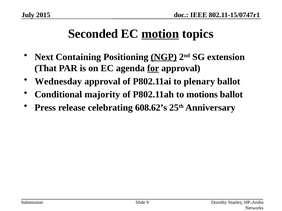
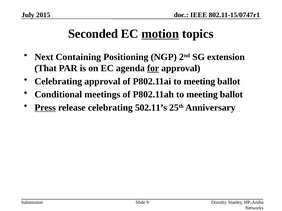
NGP underline: present -> none (164, 57)
Wednesday: Wednesday -> Celebrating (58, 82)
P802.11ai to plenary: plenary -> meeting (199, 82)
majority: majority -> meetings (102, 95)
P802.11ah to motions: motions -> meeting (202, 95)
Press underline: none -> present (45, 108)
608.62’s: 608.62’s -> 502.11’s (151, 108)
